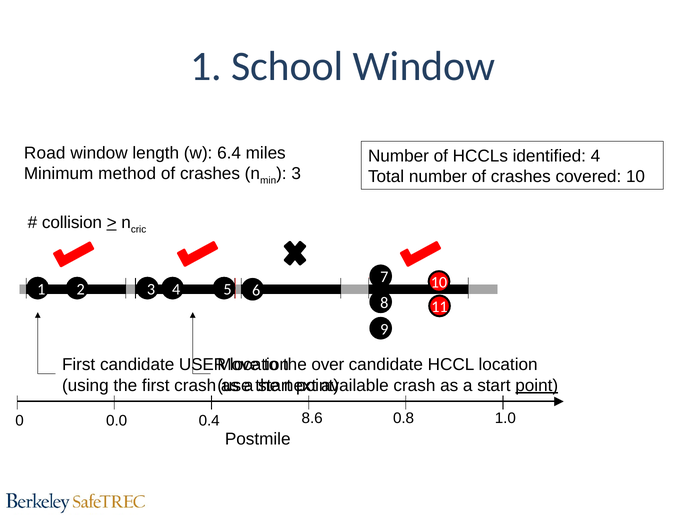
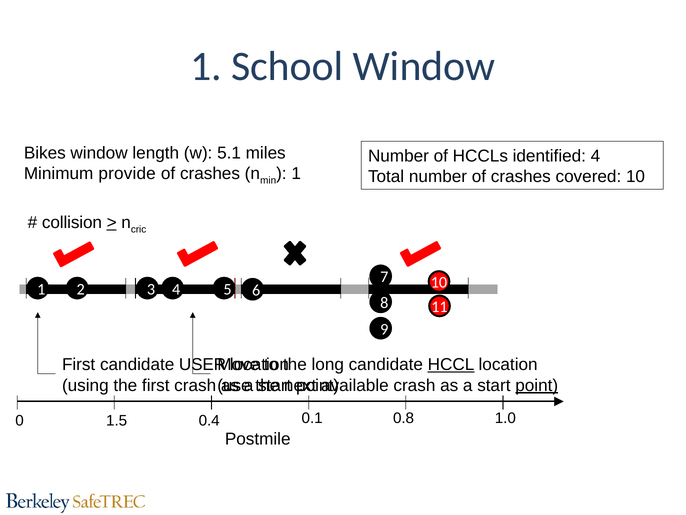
Road: Road -> Bikes (45, 153)
6.4: 6.4 -> 5.1 (229, 153)
method: method -> provide (127, 173)
3: 3 -> 1 (296, 173)
over: over -> long (328, 364)
HCCL underline: none -> present (451, 364)
0.0: 0.0 -> 1.5 (117, 420)
8.6: 8.6 -> 0.1 (312, 418)
